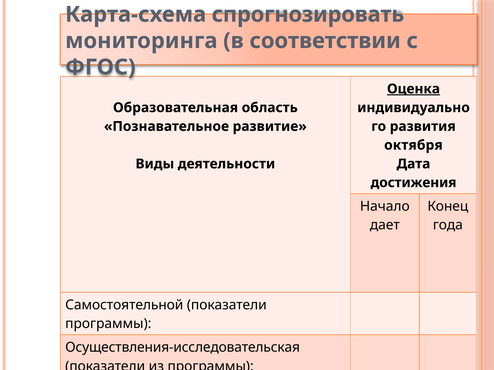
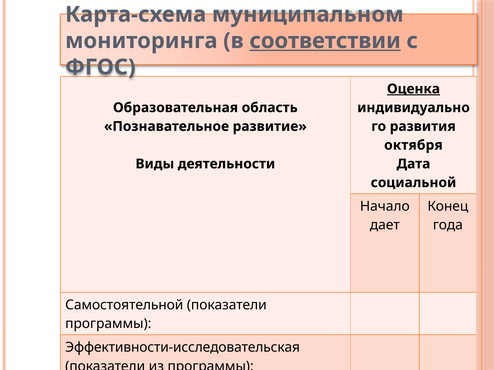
спрогнозировать: спрогнозировать -> муниципальном (308, 15)
соответствии underline: none -> present (325, 41)
достижения: достижения -> социальной (413, 183)
Осуществления-исследовательская: Осуществления-исследовательская -> Эффективности-исследовательская (183, 348)
